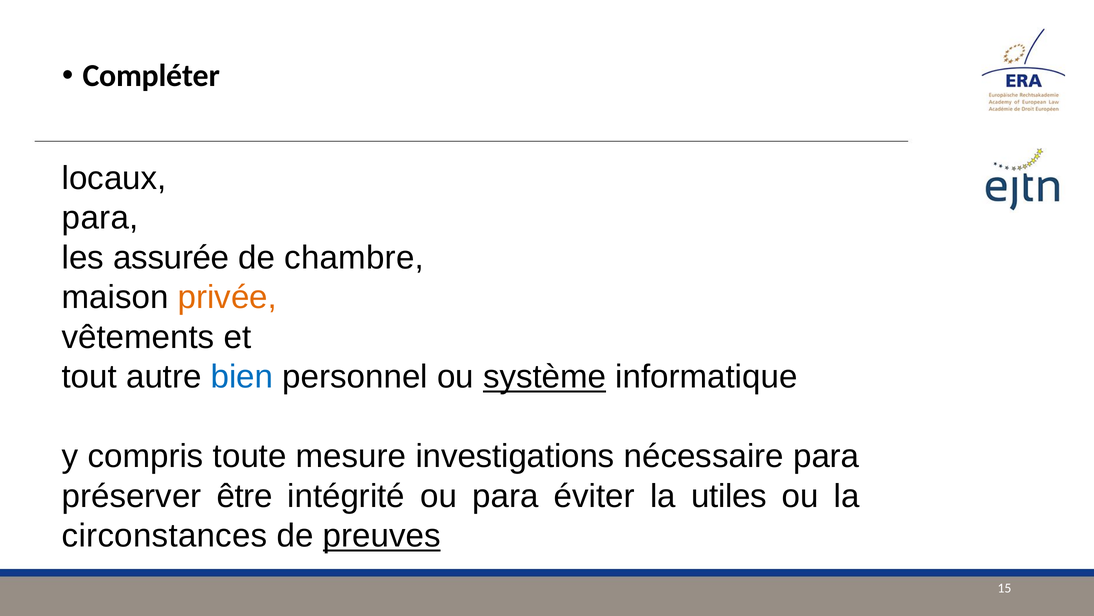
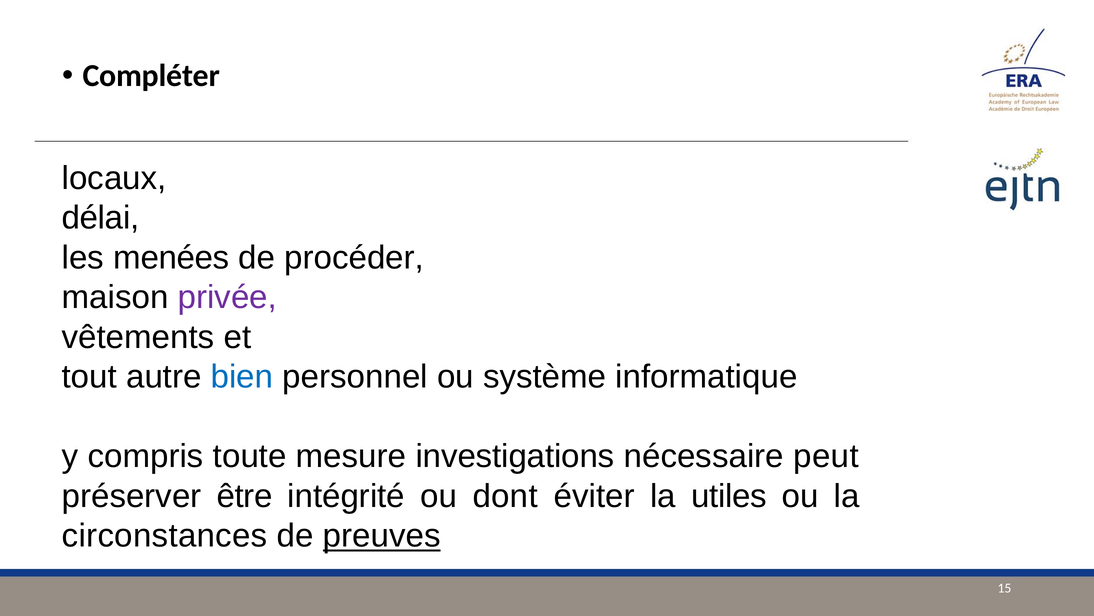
para: para -> délai (101, 218)
assurée: assurée -> menées (171, 258)
chambre: chambre -> procéder (354, 258)
privée colour: orange -> purple (227, 297)
système underline: present -> none (545, 377)
nécessaire para: para -> peut (826, 456)
ou para: para -> dont (505, 496)
